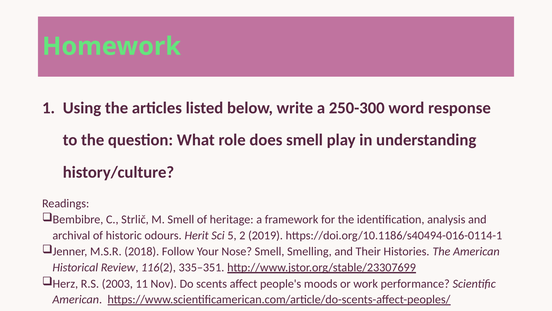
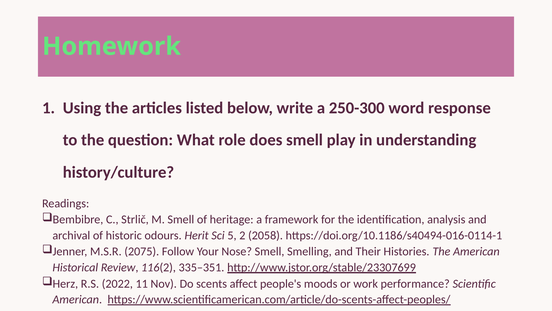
2019: 2019 -> 2058 (266, 235)
2018: 2018 -> 2075 (142, 251)
2003: 2003 -> 2022 (117, 283)
